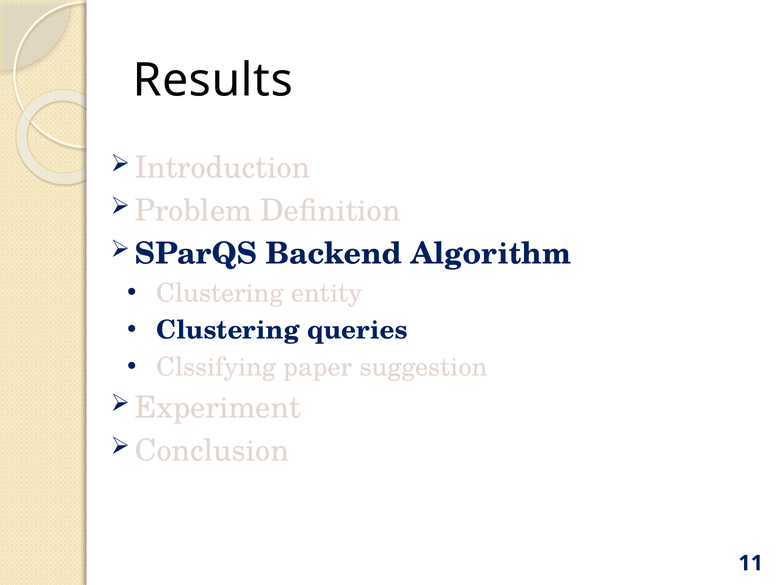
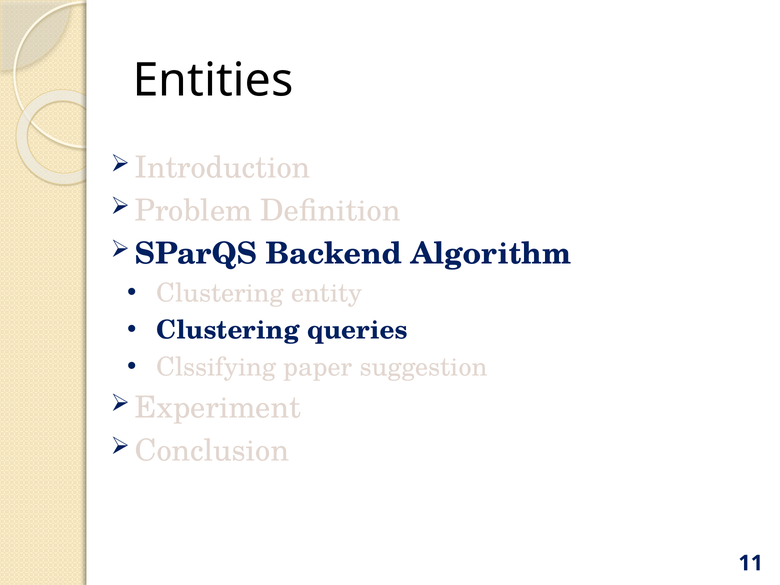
Results: Results -> Entities (213, 80)
